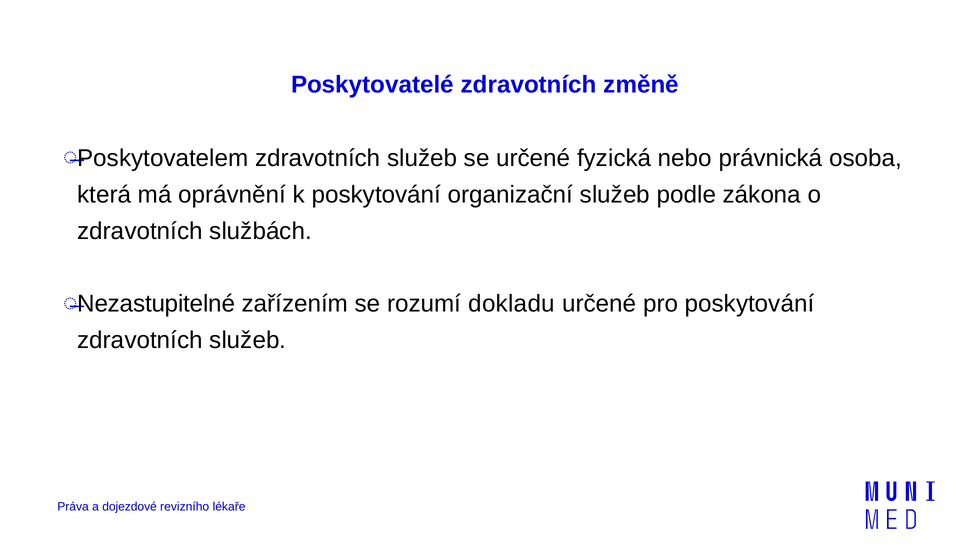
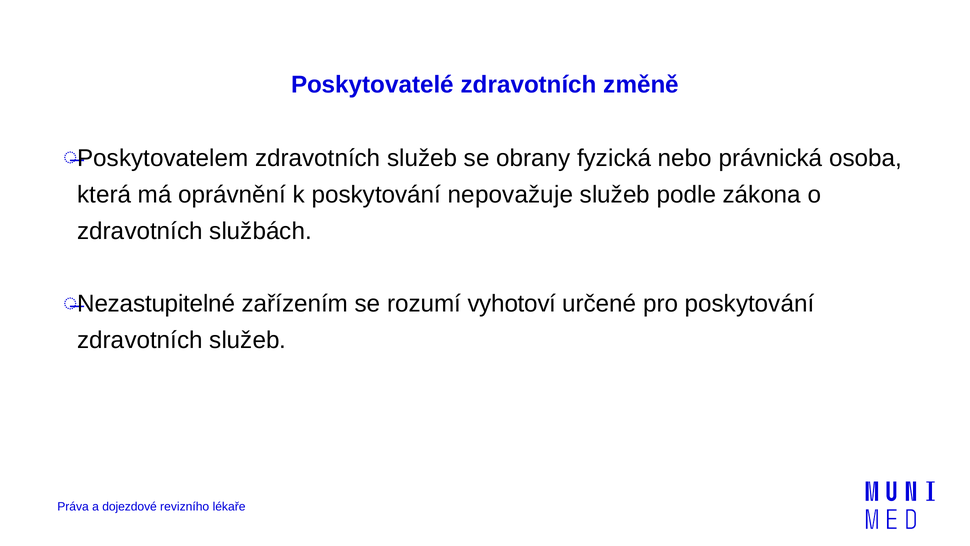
se určené: určené -> obrany (533, 158)
organizační: organizační -> nepovažuje (510, 195)
dokladu: dokladu -> vyhotoví (512, 304)
